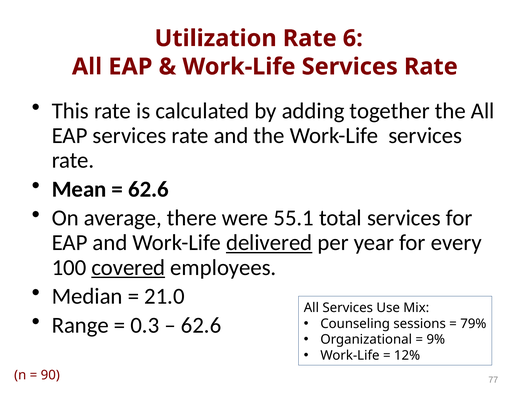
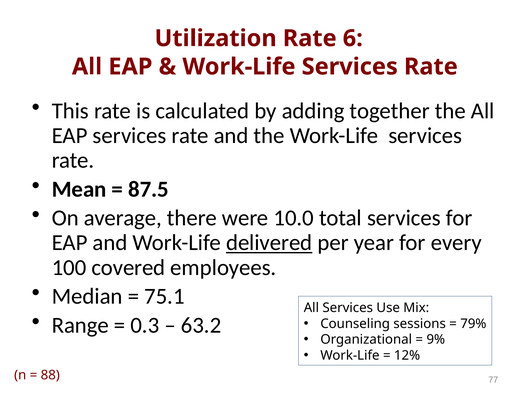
62.6: 62.6 -> 87.5 (149, 189)
55.1: 55.1 -> 10.0 (294, 218)
covered underline: present -> none (128, 267)
21.0: 21.0 -> 75.1 (164, 296)
62.6: 62.6 -> 63.2 (201, 325)
90: 90 -> 88 (50, 375)
